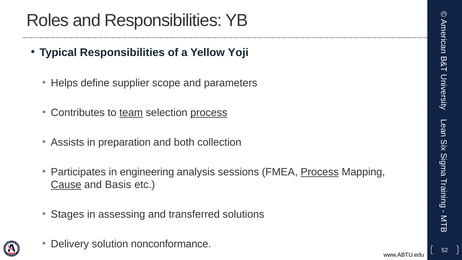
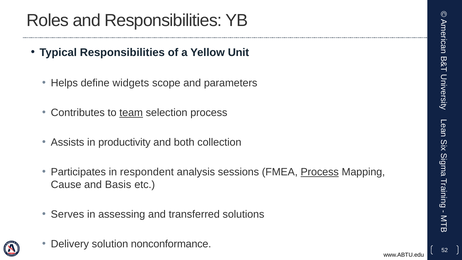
Yoji: Yoji -> Unit (238, 52)
supplier: supplier -> widgets (131, 83)
process underline: present -> none (209, 113)
preparation: preparation -> productivity (124, 142)
engineering: engineering -> respondent (147, 172)
Cause underline: present -> none (66, 185)
Stages: Stages -> Serves (67, 214)
